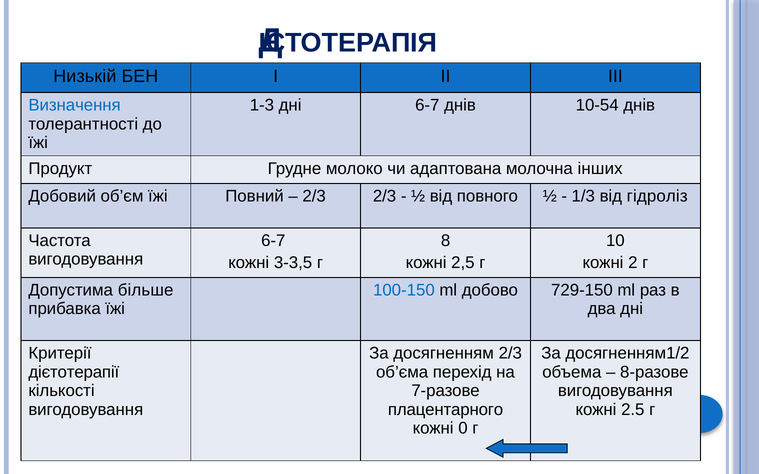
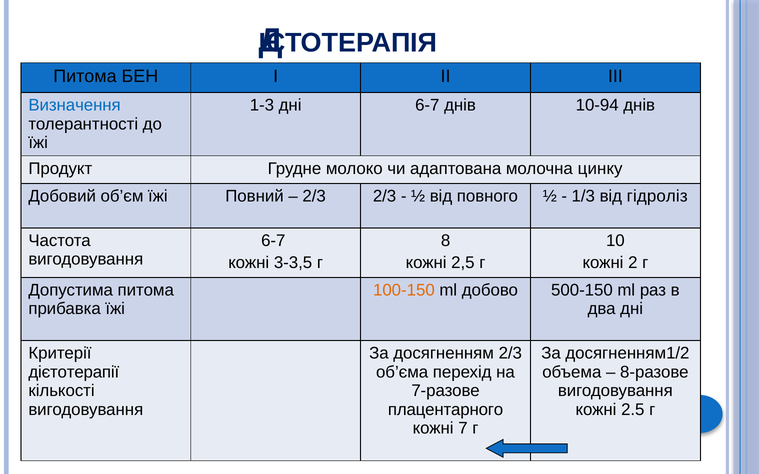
Низькій: Низькій -> Питома (85, 76)
10-54: 10-54 -> 10-94 (597, 105)
інших: інших -> цинку (600, 169)
Допустима більше: більше -> питома (146, 290)
100-150 colour: blue -> orange (404, 290)
729-150: 729-150 -> 500-150 (582, 290)
0: 0 -> 7 (463, 429)
